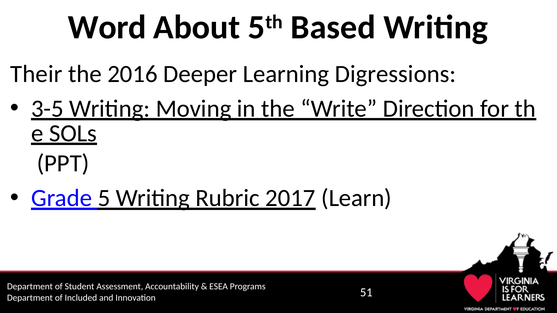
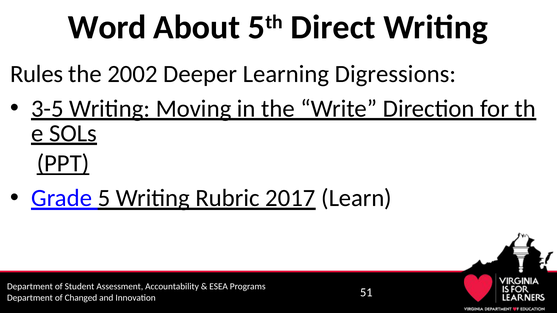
Based: Based -> Direct (333, 27)
Their: Their -> Rules (37, 74)
2016: 2016 -> 2002 (133, 74)
PPT underline: none -> present (63, 164)
Included: Included -> Changed (81, 298)
